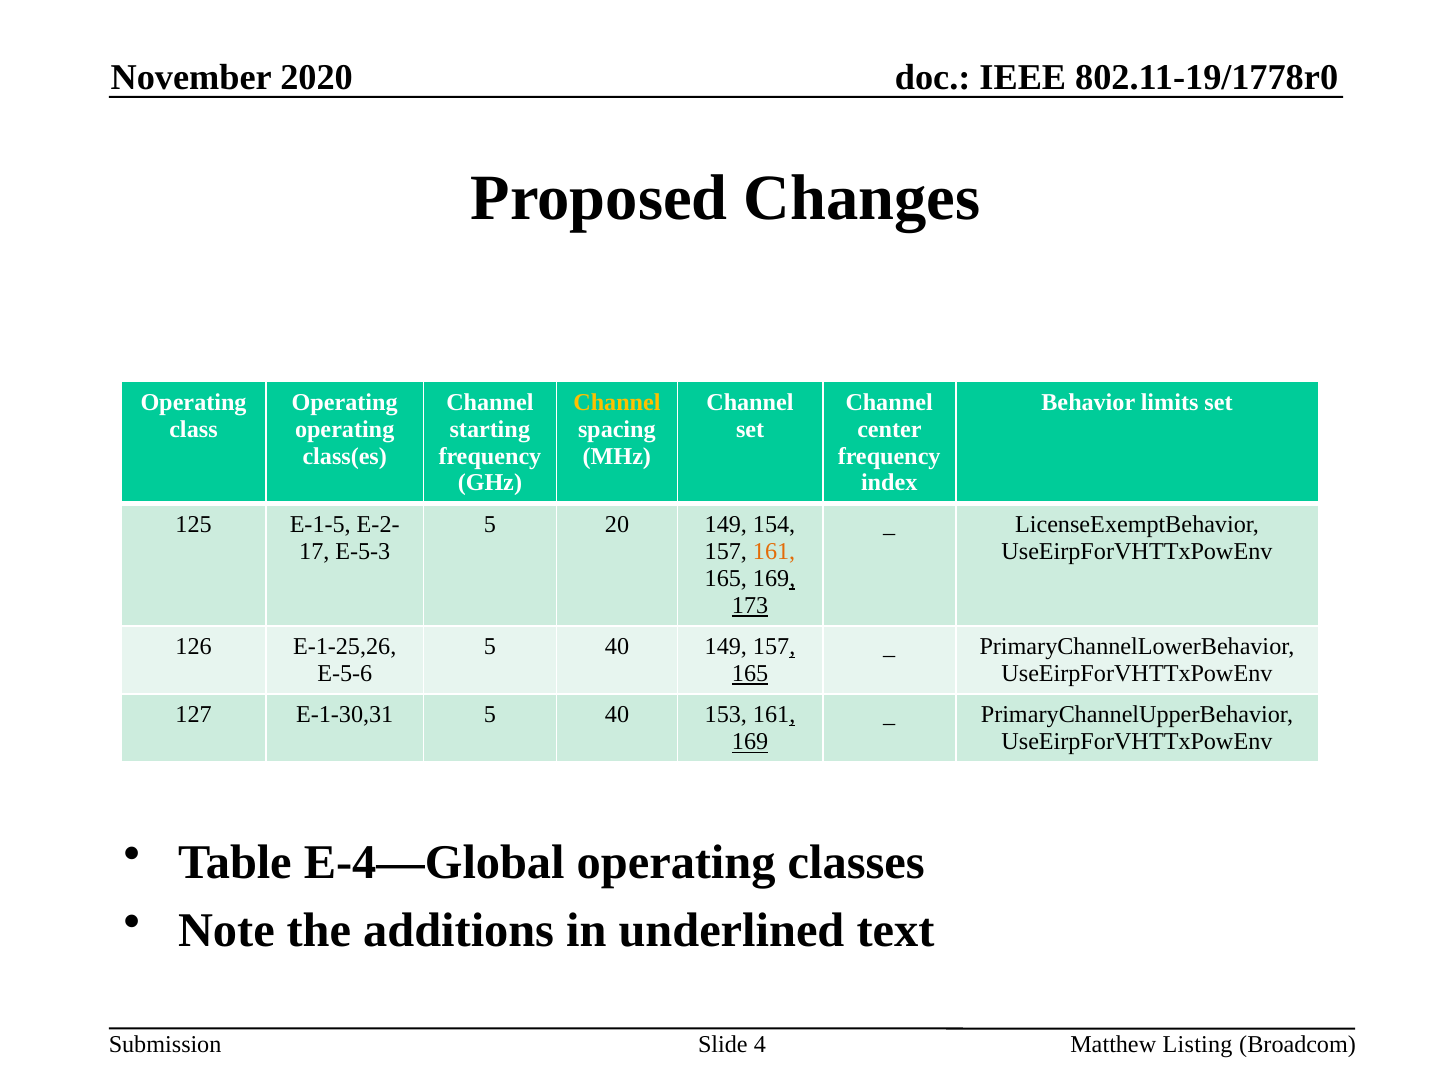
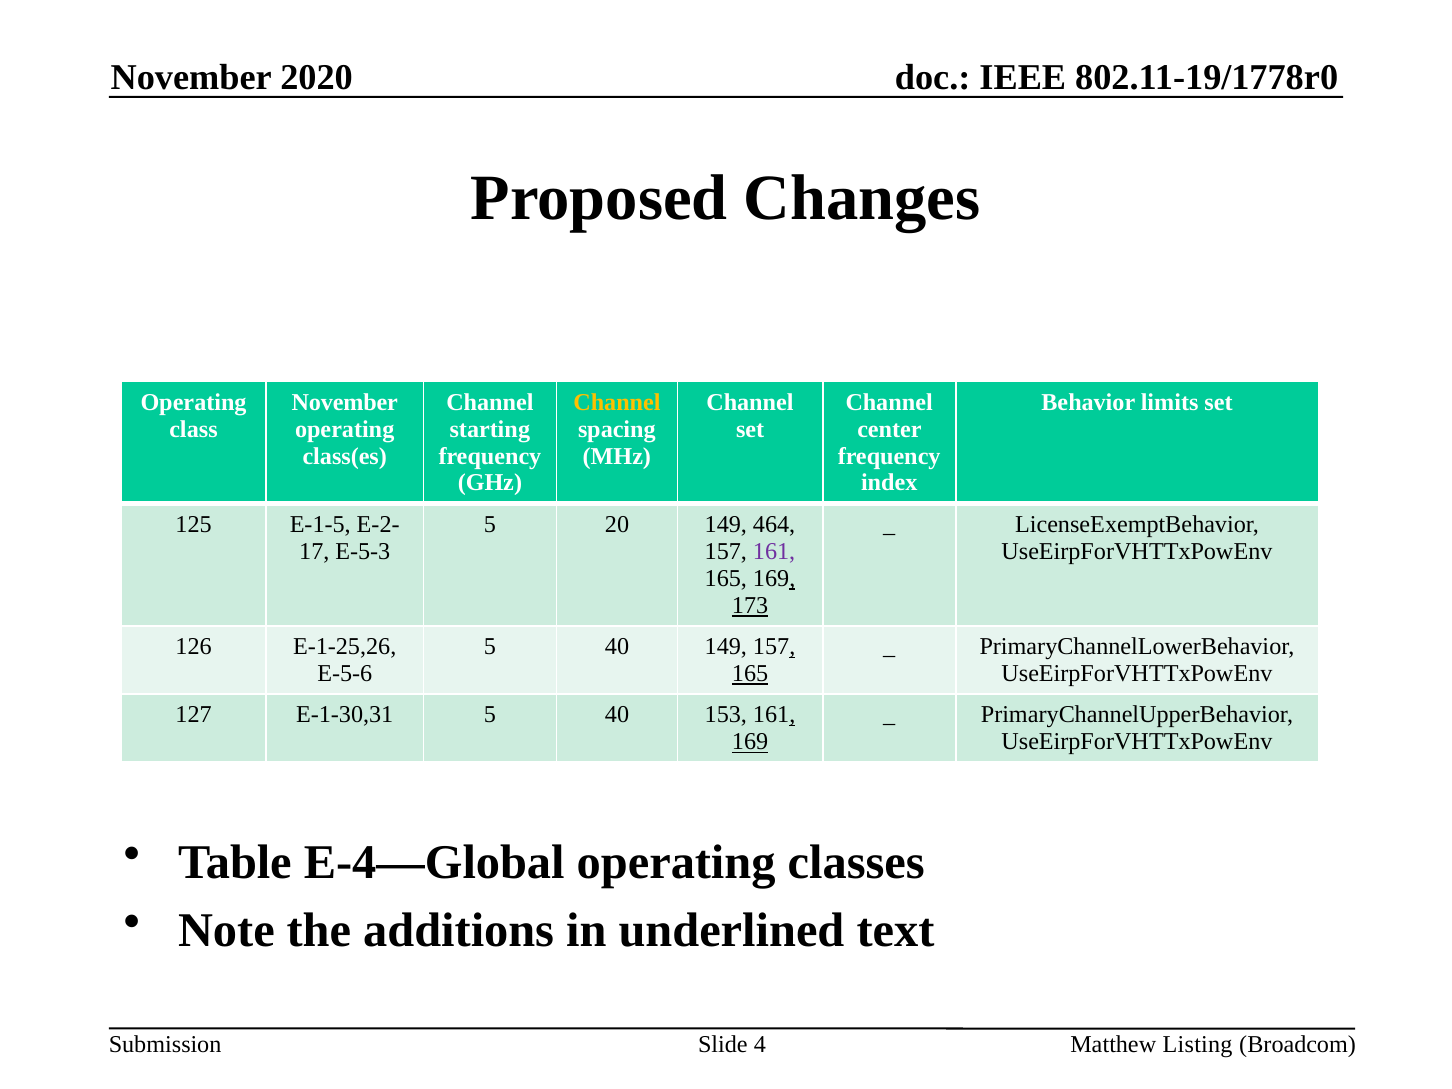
Operating: Operating -> November (345, 402)
154: 154 -> 464 (774, 524)
161 colour: orange -> purple (774, 551)
